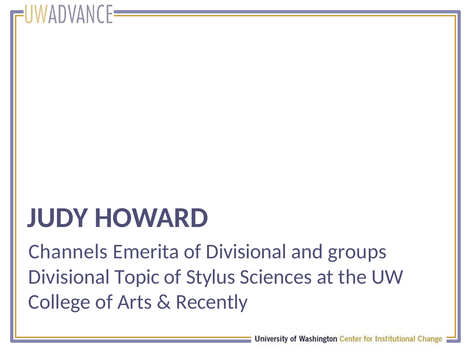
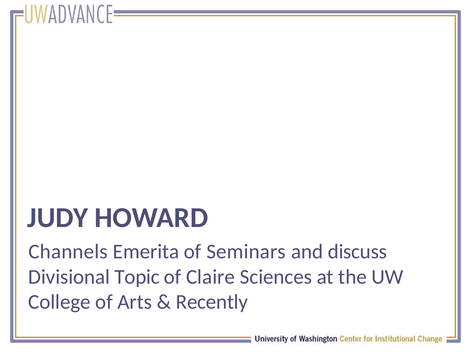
of Divisional: Divisional -> Seminars (246, 252)
groups: groups -> discuss (357, 252)
Stylus: Stylus -> Claire (211, 277)
